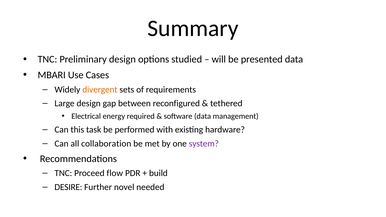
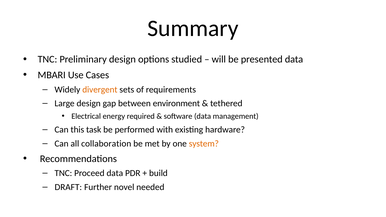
reconfigured: reconfigured -> environment (176, 104)
system colour: purple -> orange (204, 144)
Proceed flow: flow -> data (115, 173)
DESIRE: DESIRE -> DRAFT (68, 187)
